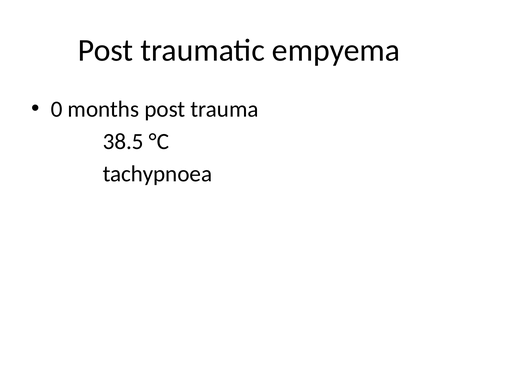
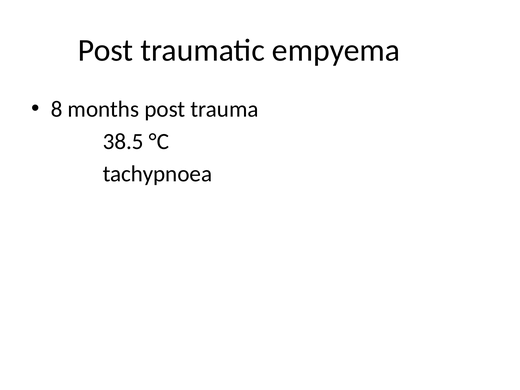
0: 0 -> 8 (57, 109)
